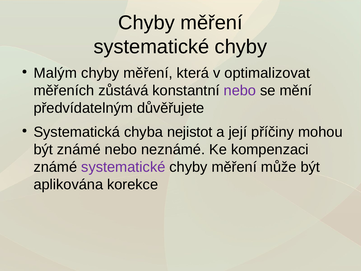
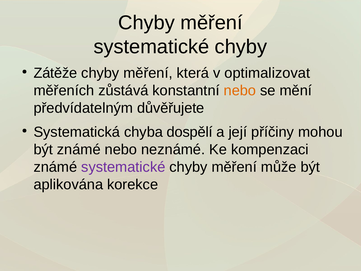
Malým: Malým -> Zátěže (55, 73)
nebo colour: purple -> orange (240, 91)
nejistot: nejistot -> dospělí (190, 132)
